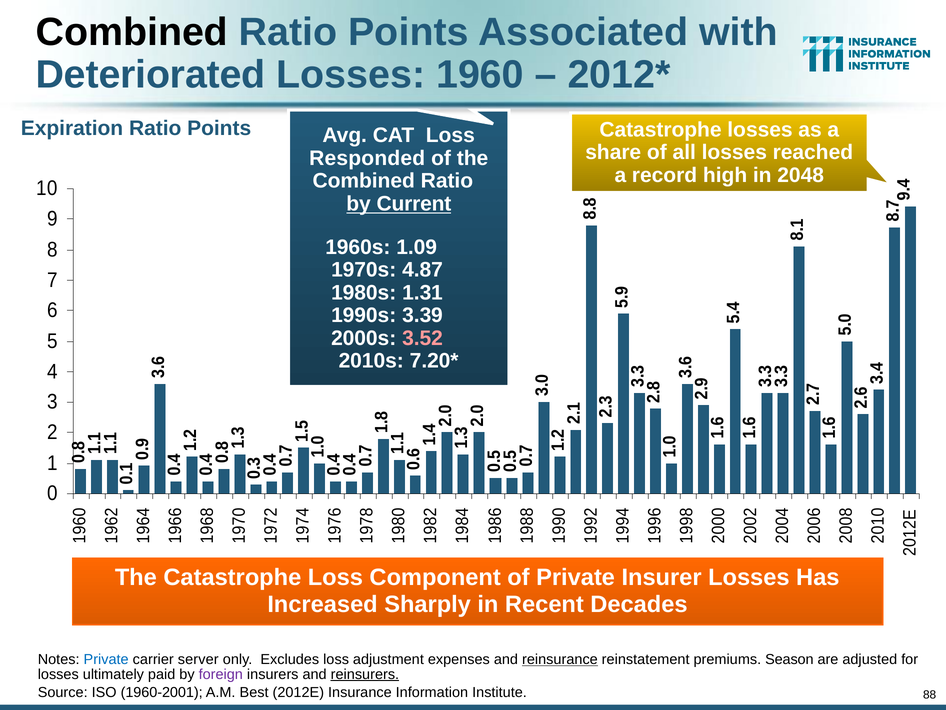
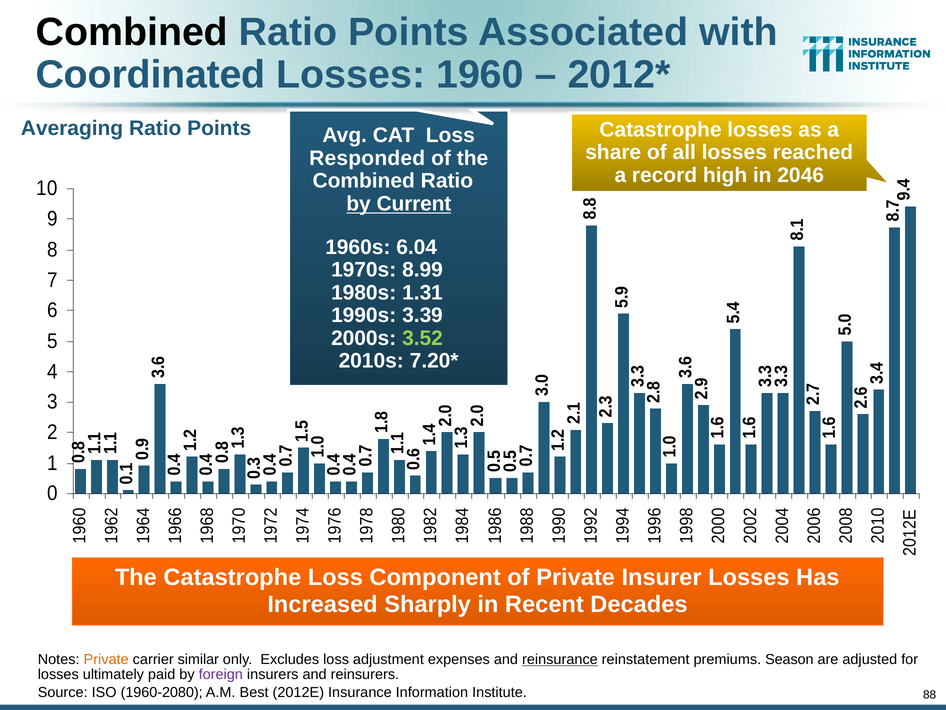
Deteriorated: Deteriorated -> Coordinated (151, 75)
Expiration: Expiration -> Averaging (72, 128)
2048: 2048 -> 2046 (801, 175)
1.09: 1.09 -> 6.04 (417, 247)
4.87: 4.87 -> 8.99 (423, 270)
3.52 colour: pink -> light green (423, 338)
Private colour: blue -> orange (106, 659)
server: server -> similar (198, 659)
reinsurers underline: present -> none (365, 674)
1960-2001: 1960-2001 -> 1960-2080 (162, 692)
